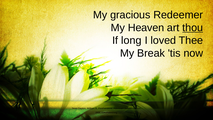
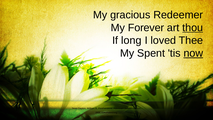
Heaven: Heaven -> Forever (146, 28)
Break: Break -> Spent (151, 53)
now underline: none -> present (193, 53)
